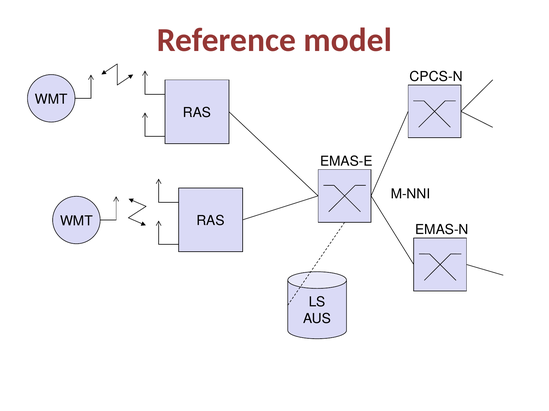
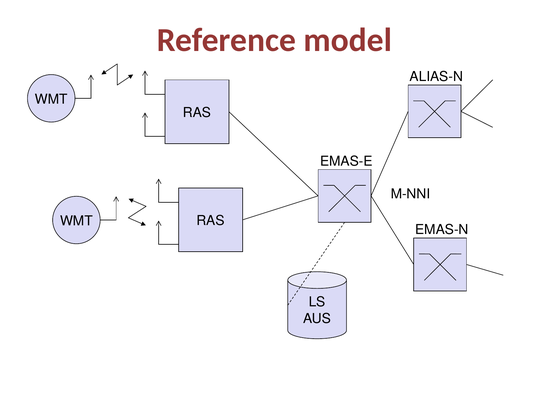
CPCS-N: CPCS-N -> ALIAS-N (436, 77)
